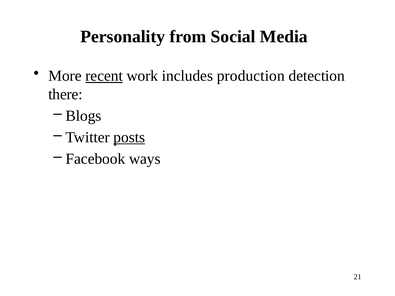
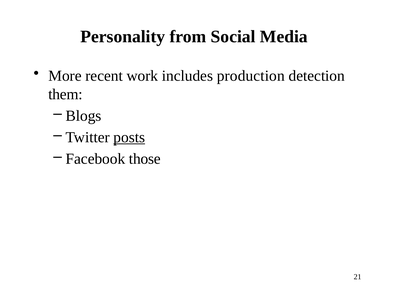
recent underline: present -> none (104, 76)
there: there -> them (65, 94)
ways: ways -> those (145, 159)
